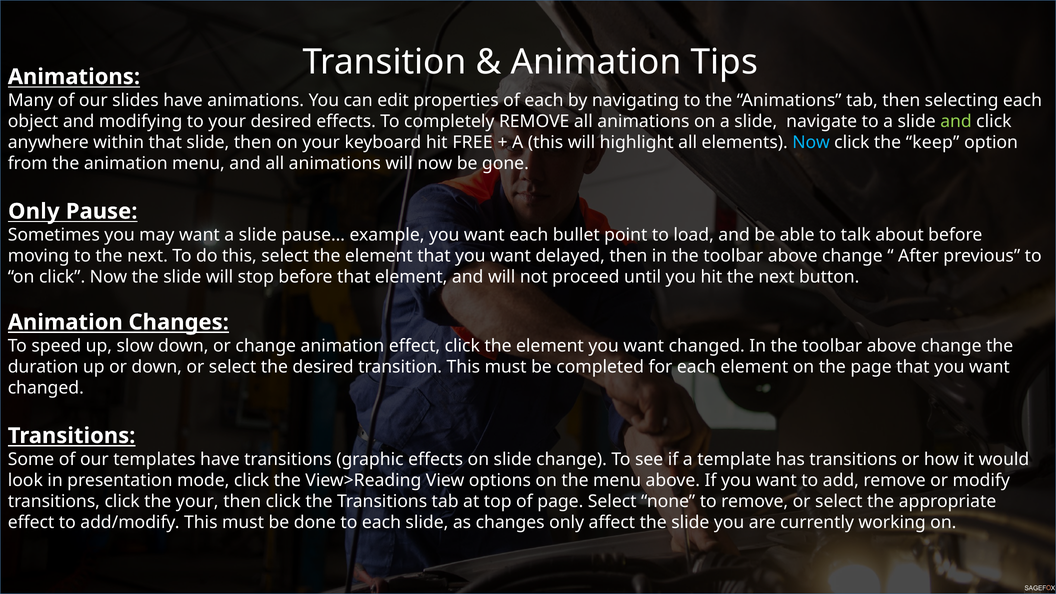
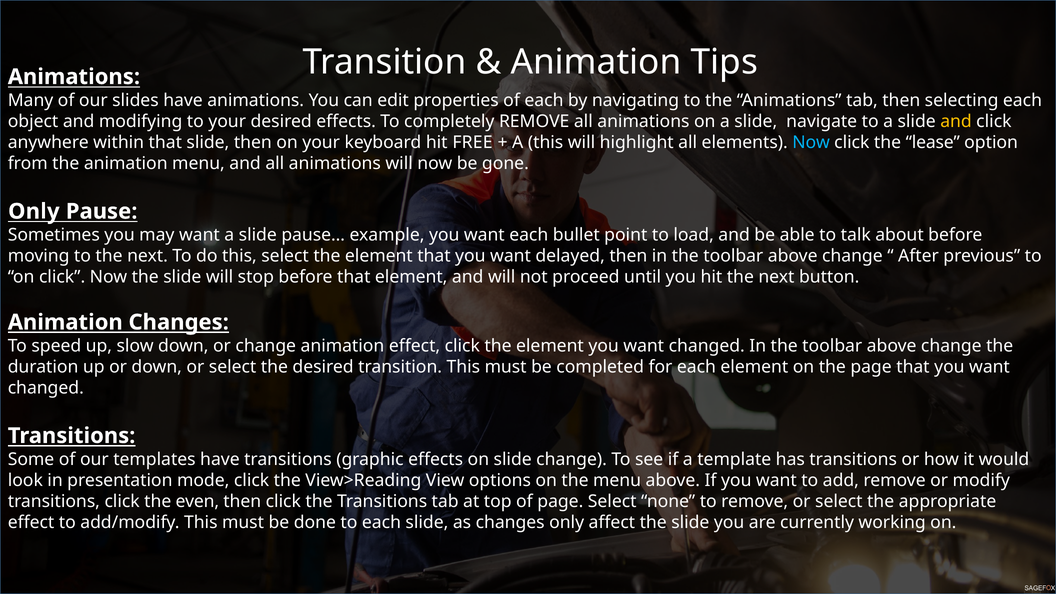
and colour: light green -> yellow (956, 121)
keep: keep -> lease (933, 142)
the your: your -> even (197, 501)
